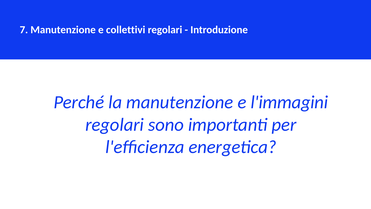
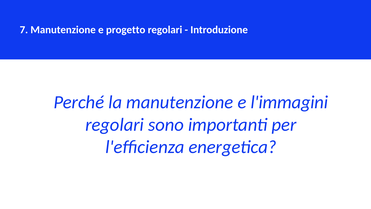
collettivi: collettivi -> progetto (126, 30)
